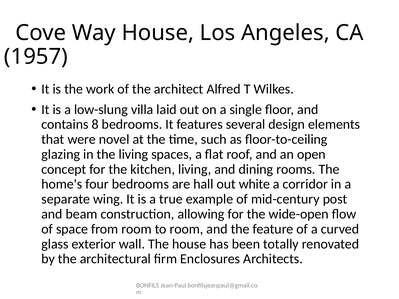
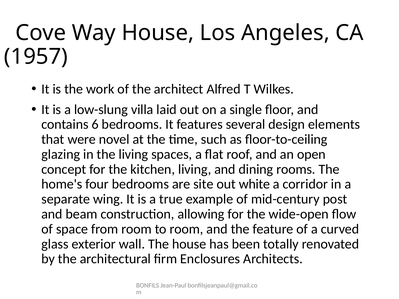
8: 8 -> 6 (95, 125)
hall: hall -> site (203, 184)
